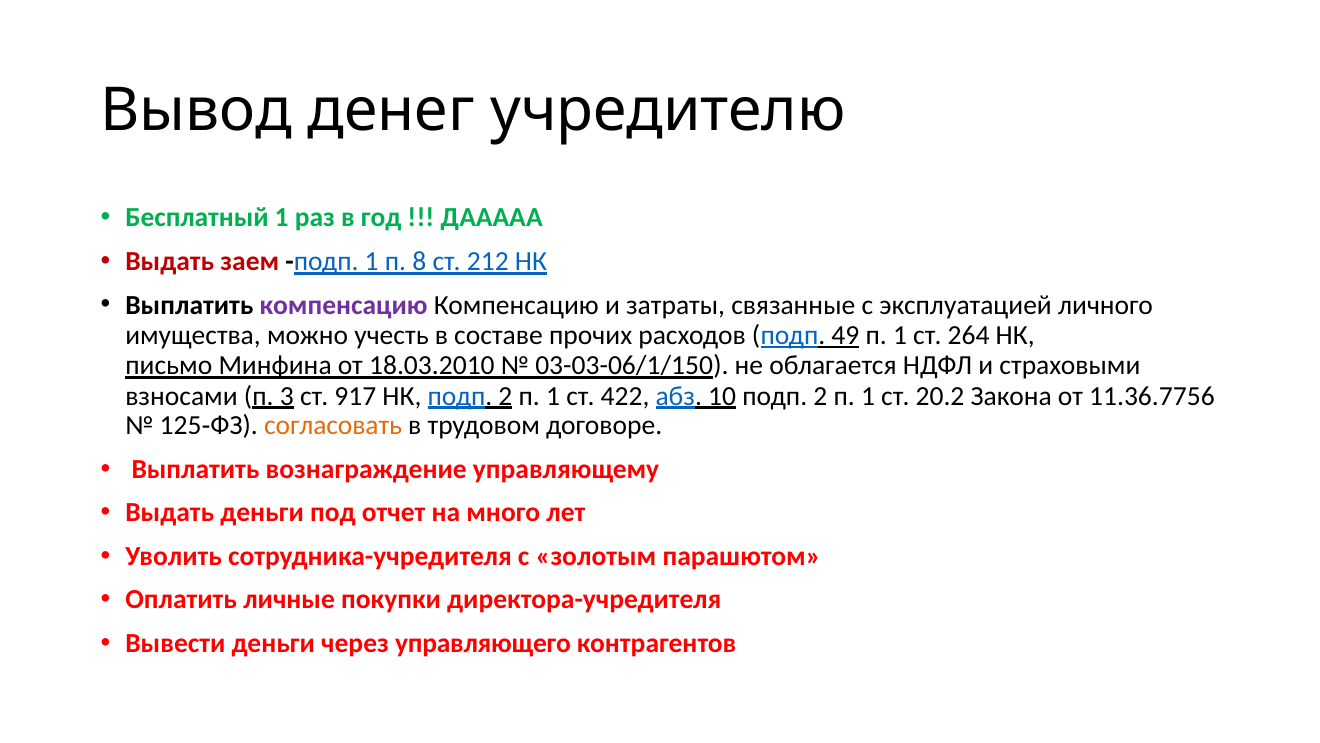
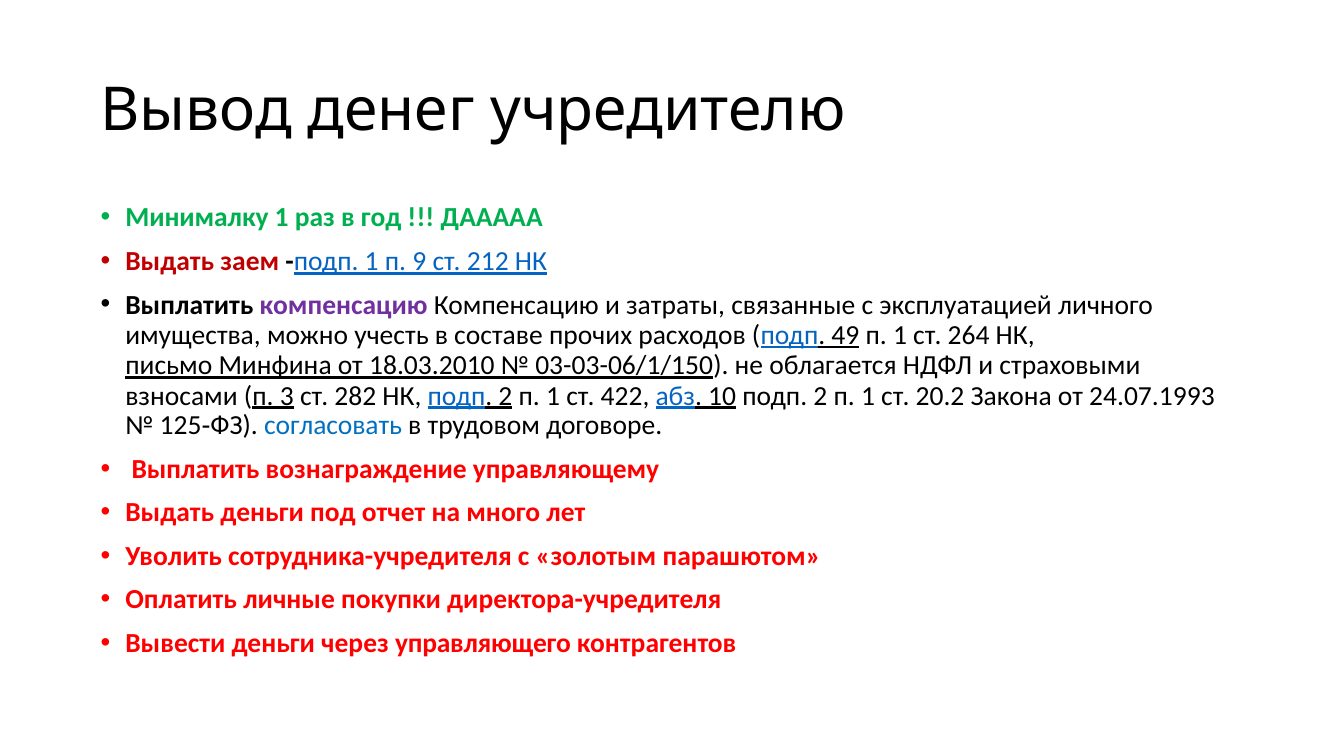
Бесплатный: Бесплатный -> Минималку (197, 217)
8: 8 -> 9 (419, 261)
917: 917 -> 282 (355, 396)
11.36.7756: 11.36.7756 -> 24.07.1993 (1152, 396)
согласовать colour: orange -> blue (333, 426)
